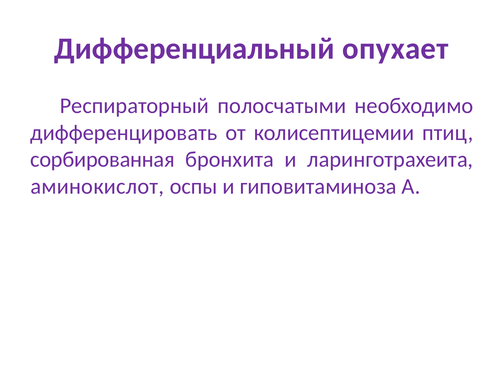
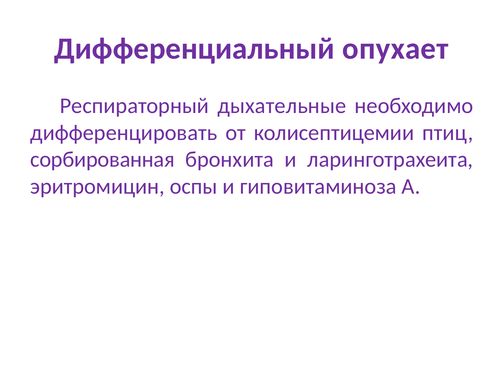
полосчатыми: полосчатыми -> дыхательные (282, 106)
аминокислот: аминокислот -> эритромицин (97, 186)
